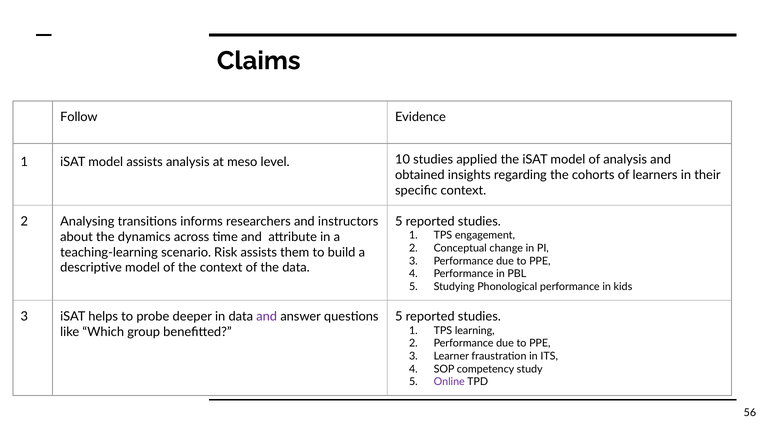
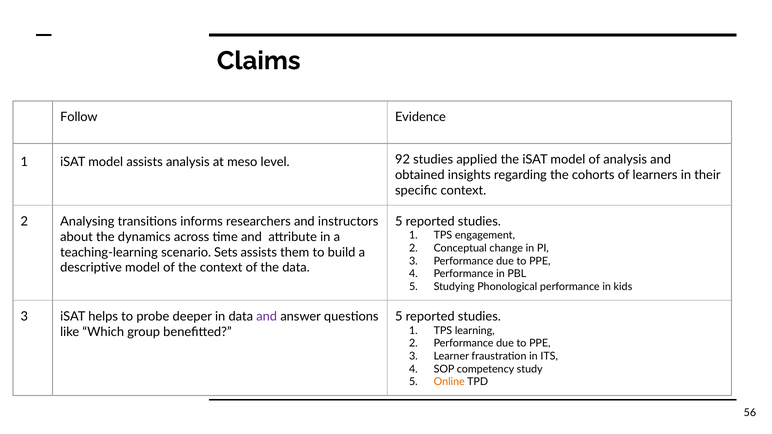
10: 10 -> 92 (403, 160)
Risk: Risk -> Sets (226, 252)
Online colour: purple -> orange (449, 382)
